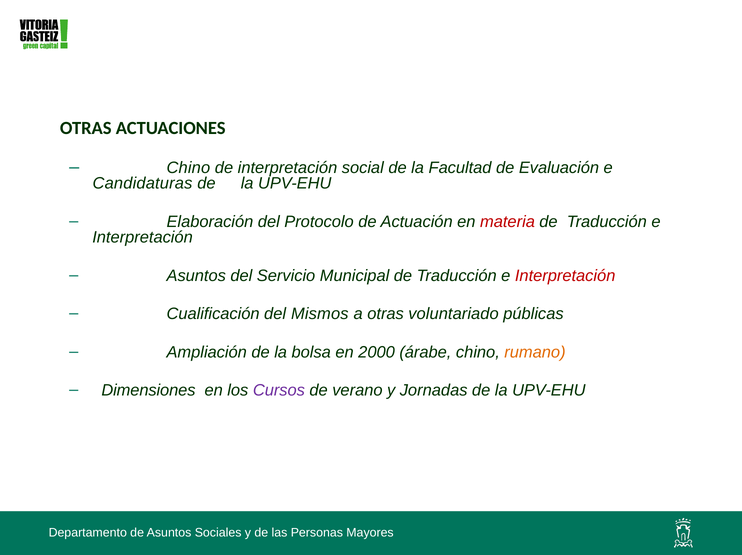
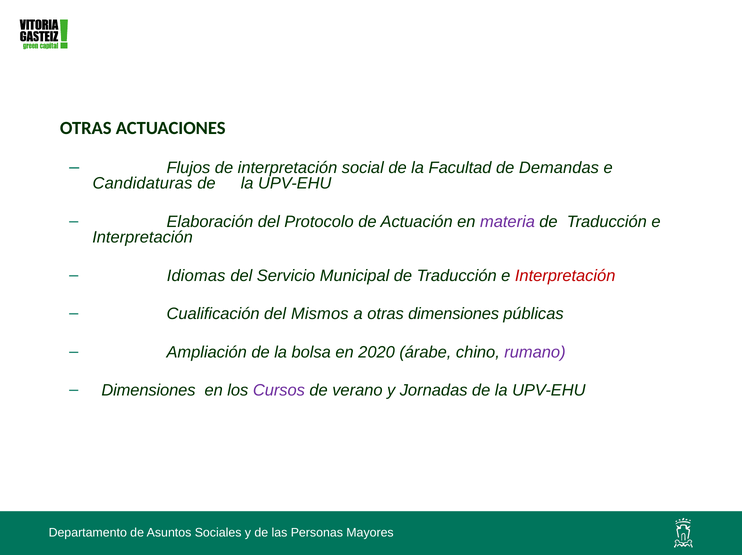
Chino: Chino -> Flujos (188, 168)
Evaluación: Evaluación -> Demandas (559, 168)
materia colour: red -> purple (508, 222)
Asuntos: Asuntos -> Idiomas (196, 276)
otras voluntariado: voluntariado -> dimensiones (454, 314)
2000: 2000 -> 2020 (377, 352)
rumano colour: orange -> purple (535, 352)
